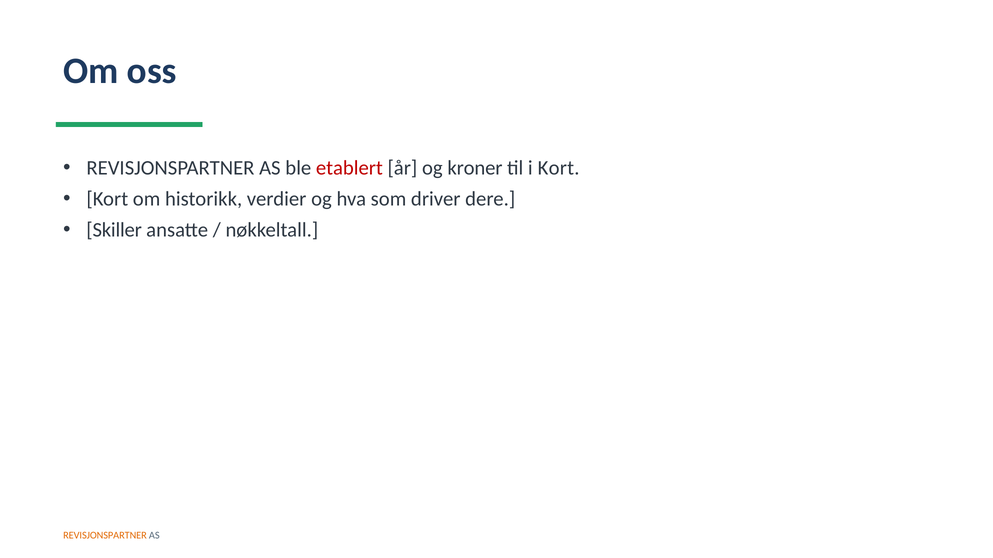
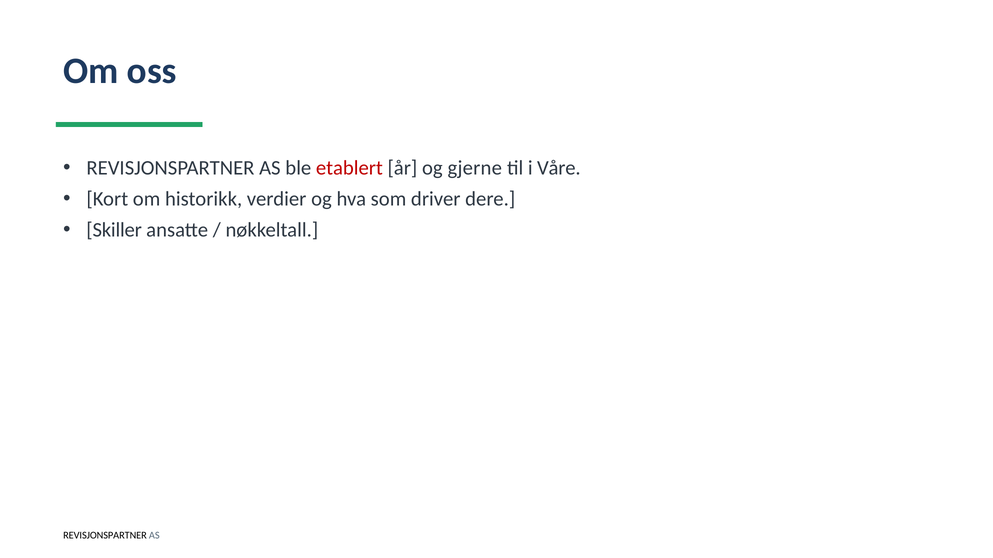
kroner: kroner -> gjerne (475, 168)
i Kort: Kort -> Våre (559, 168)
REVISJONSPARTNER colour: orange -> black (105, 536)
